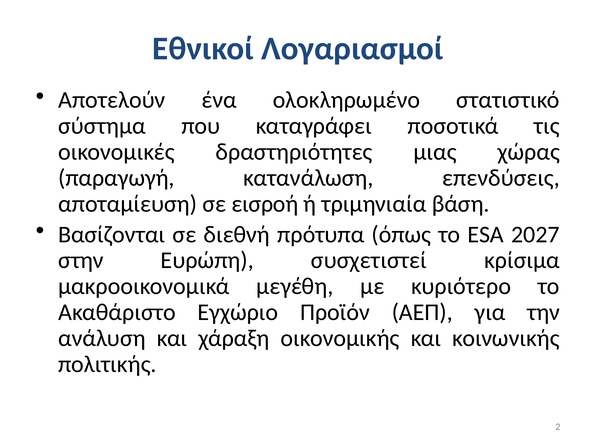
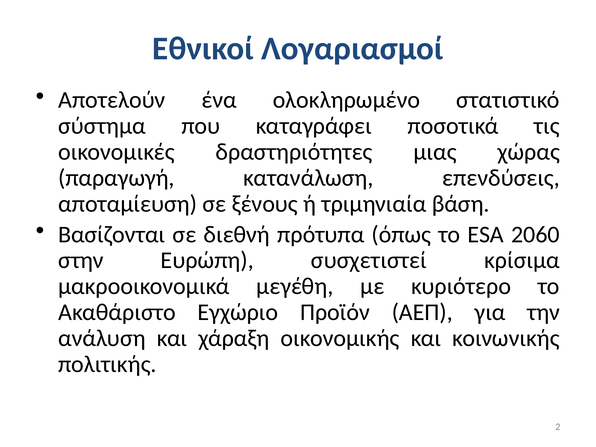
εισροή: εισροή -> ξένους (265, 204)
2027: 2027 -> 2060 (535, 234)
